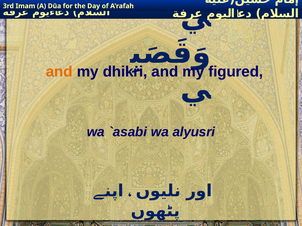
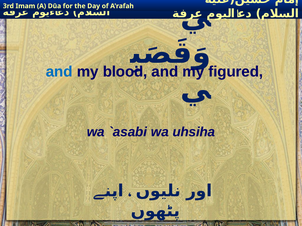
and colour: orange -> blue (59, 72)
dhikri: dhikri -> blood (125, 72)
alyusri: alyusri -> uhsiha (194, 132)
